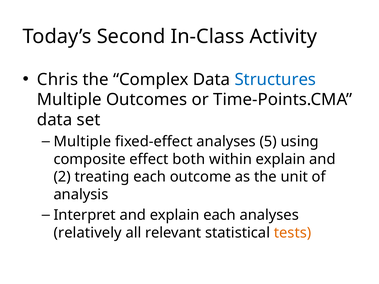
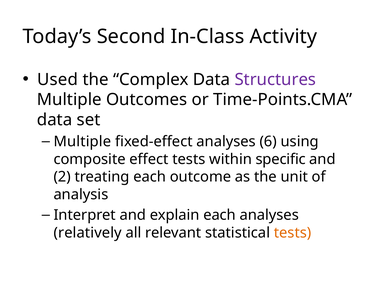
Chris: Chris -> Used (58, 80)
Structures colour: blue -> purple (275, 80)
5: 5 -> 6 (268, 142)
effect both: both -> tests (189, 159)
within explain: explain -> specific (281, 159)
